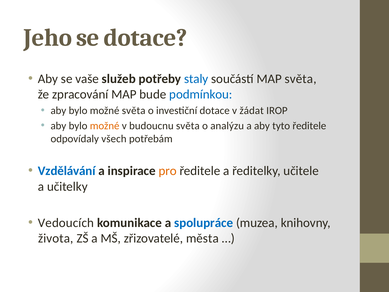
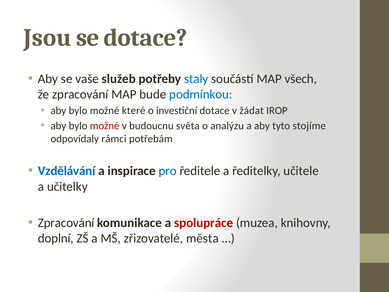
Jeho: Jeho -> Jsou (47, 38)
MAP světa: světa -> všech (301, 79)
možné světa: světa -> které (134, 111)
možné colour: orange -> red (105, 126)
tyto ředitele: ředitele -> stojíme (309, 126)
všech: všech -> rámci (114, 139)
pro colour: orange -> blue (168, 171)
Vedoucích: Vedoucích -> Zpracování (66, 223)
spolupráce colour: blue -> red (204, 223)
života: života -> doplní (56, 238)
